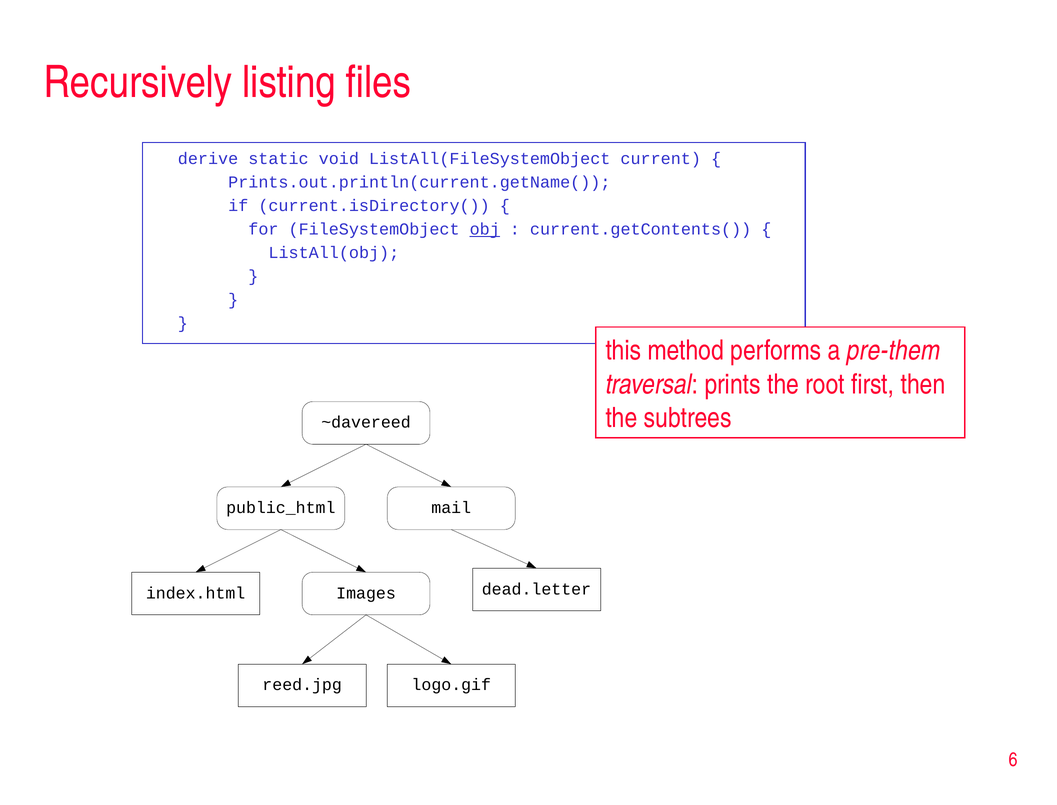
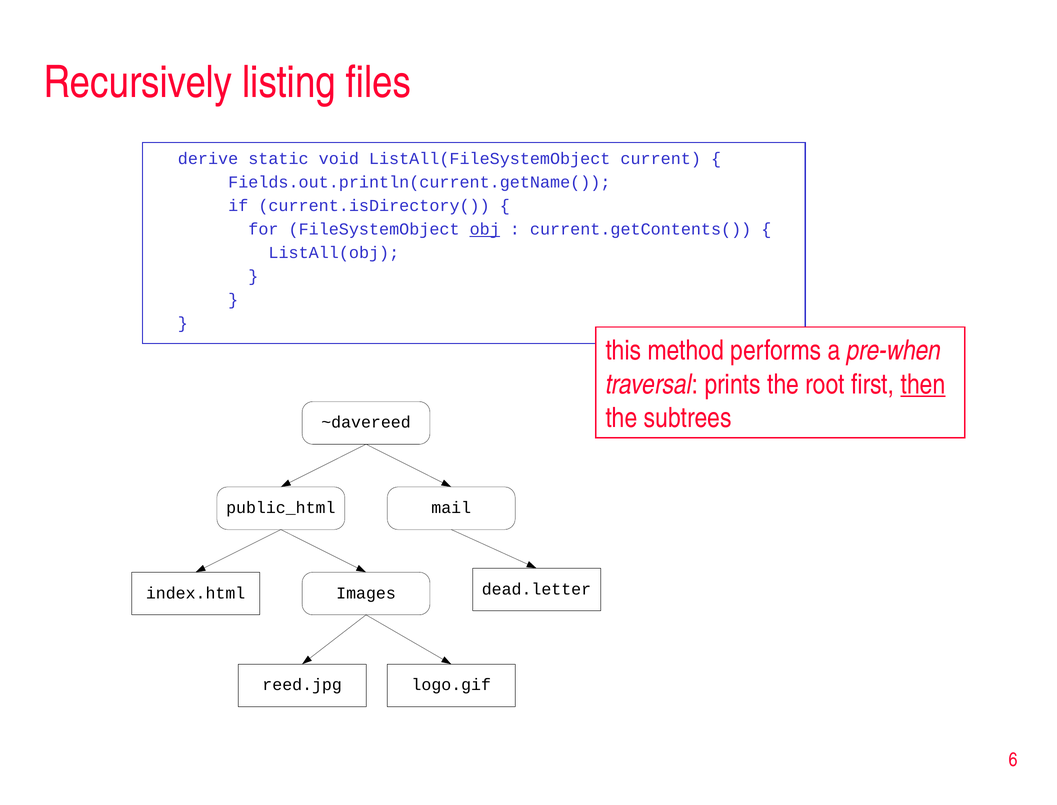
Prints.out.println(current.getName(: Prints.out.println(current.getName( -> Fields.out.println(current.getName( (419, 182)
pre-them: pre-them -> pre-when (894, 351)
then underline: none -> present (923, 384)
